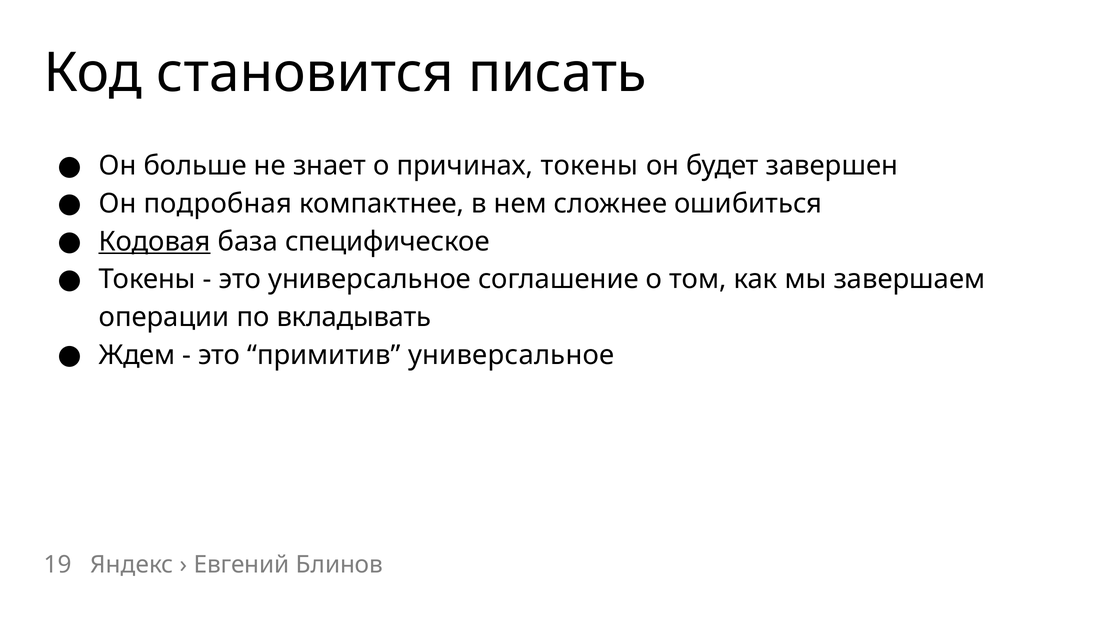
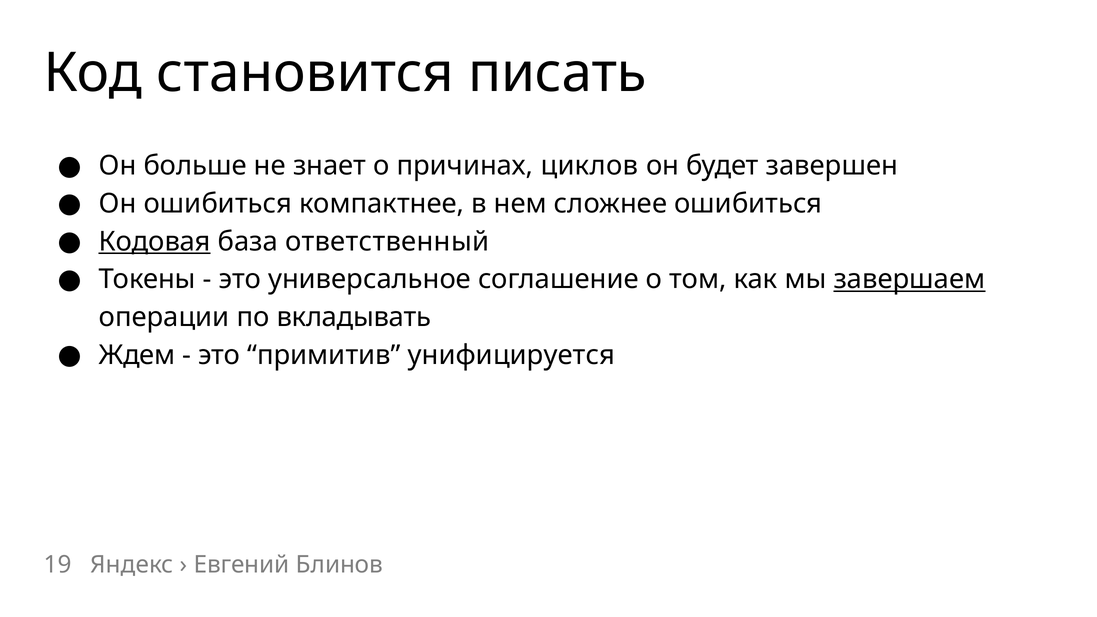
причинах токены: токены -> циклов (589, 166)
Он подробная: подробная -> ошибиться (218, 204)
специфическое: специфическое -> ответственный (387, 242)
завершаем underline: none -> present (909, 279)
примитив универсальное: универсальное -> унифицируется (511, 355)
